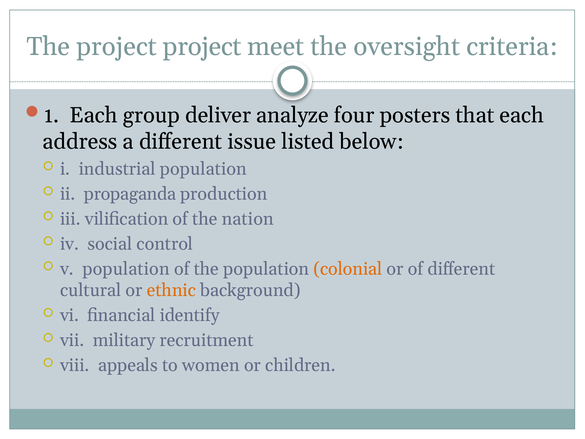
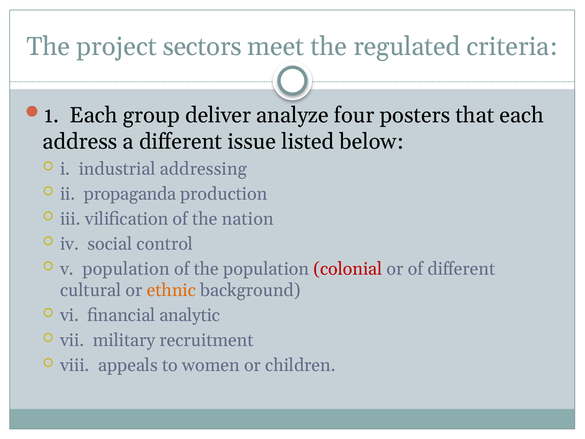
project project: project -> sectors (202, 46)
oversight: oversight -> regulated (407, 46)
industrial population: population -> addressing (203, 169)
colonial colour: orange -> red (348, 269)
identify: identify -> analytic (190, 315)
